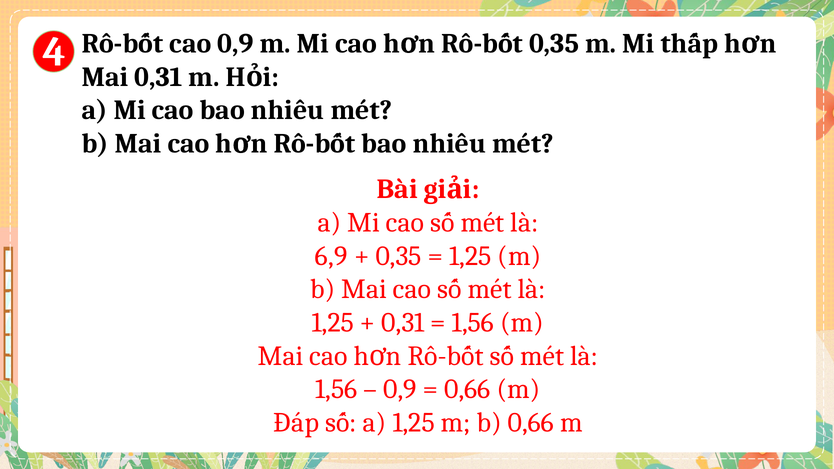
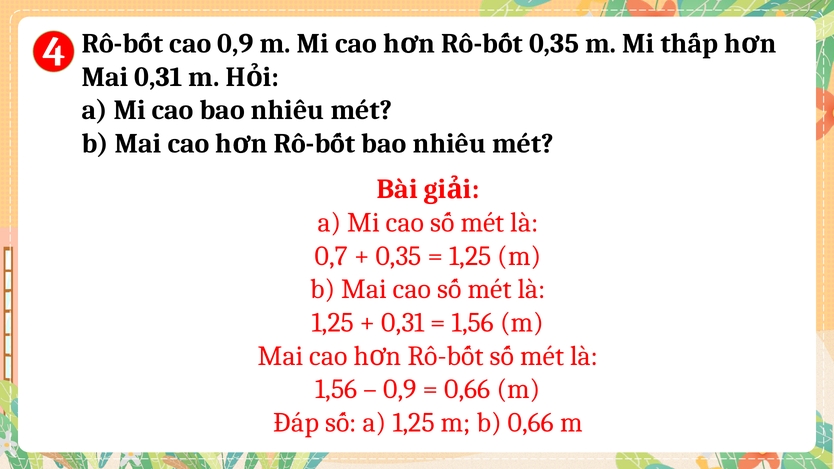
6,9: 6,9 -> 0,7 (331, 256)
